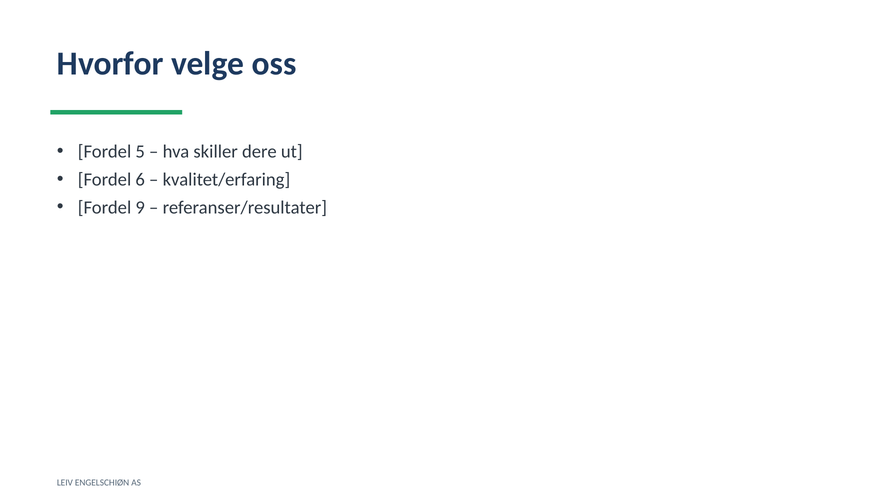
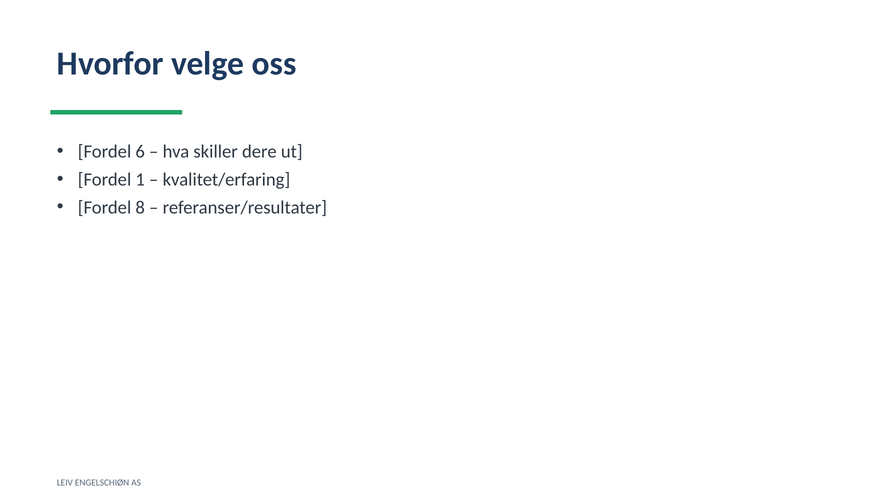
5: 5 -> 6 (140, 151)
6: 6 -> 1 (140, 179)
9: 9 -> 8 (140, 207)
